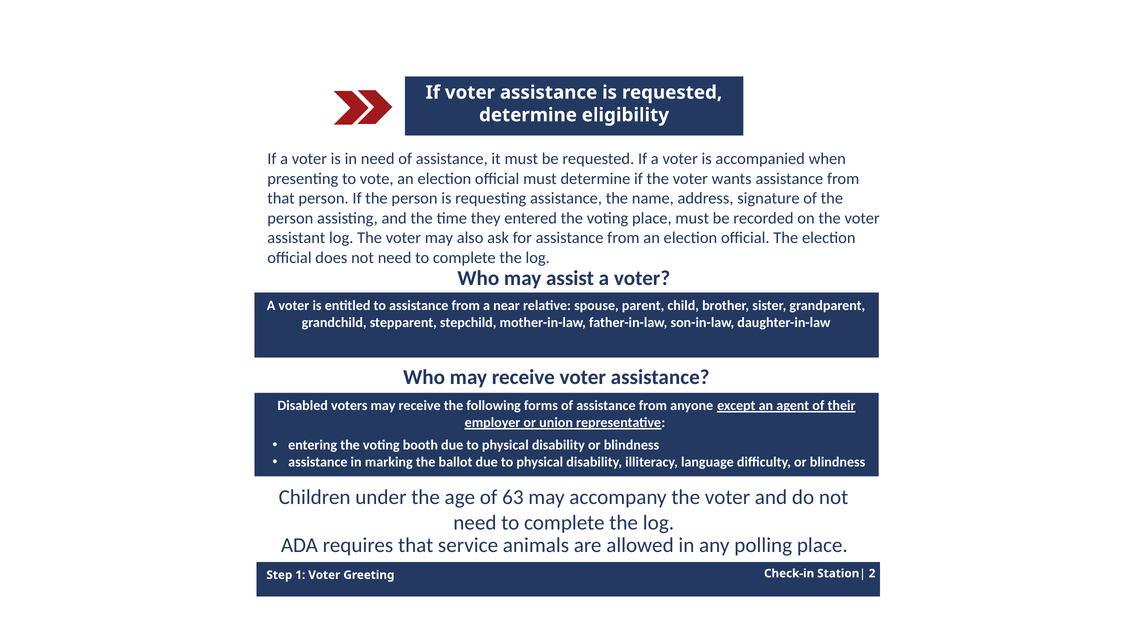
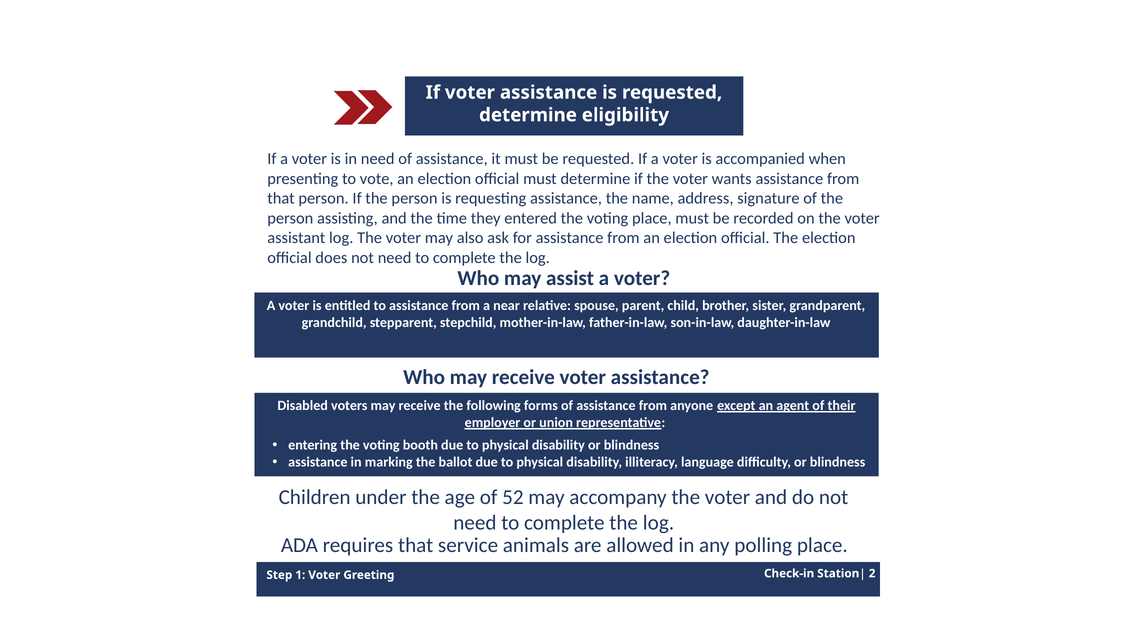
63: 63 -> 52 (513, 497)
